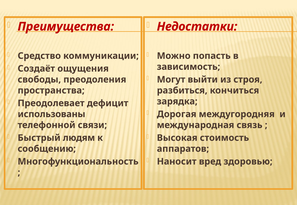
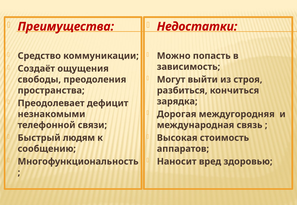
использованы: использованы -> незнакомыми (51, 114)
